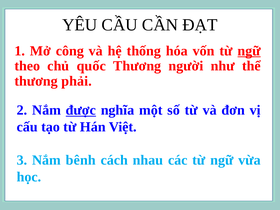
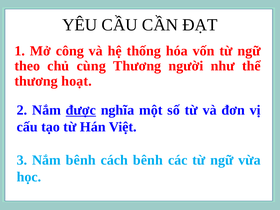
ngữ underline: present -> none (249, 51)
quốc: quốc -> cùng (91, 66)
phải: phải -> hoạt (77, 81)
cách nhau: nhau -> bênh (148, 160)
